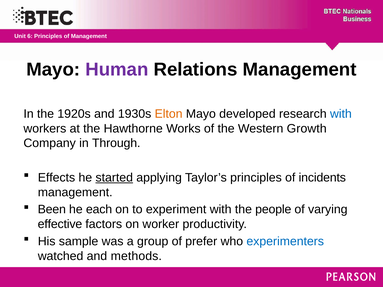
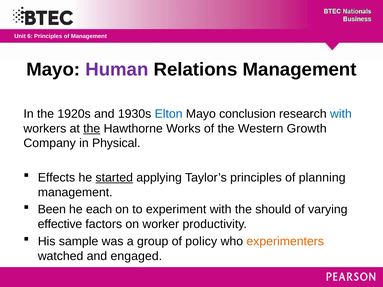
Elton colour: orange -> blue (169, 114)
developed: developed -> conclusion (248, 114)
the underline: none -> present (92, 129)
Through: Through -> Physical (116, 143)
incidents: incidents -> planning (322, 178)
people: people -> should (273, 210)
prefer: prefer -> policy (201, 242)
experimenters colour: blue -> orange (285, 242)
methods: methods -> engaged (136, 256)
